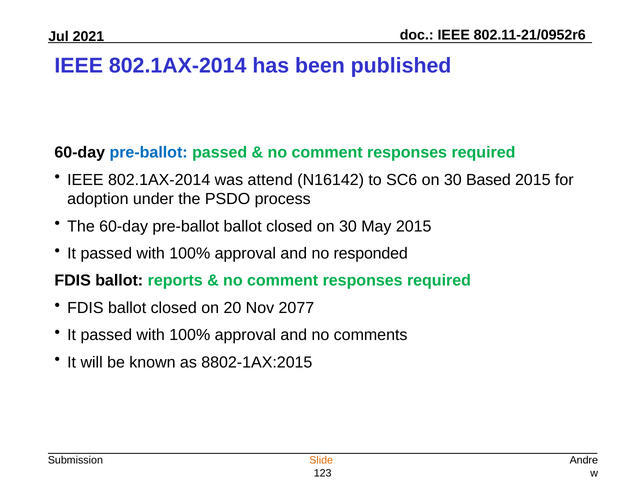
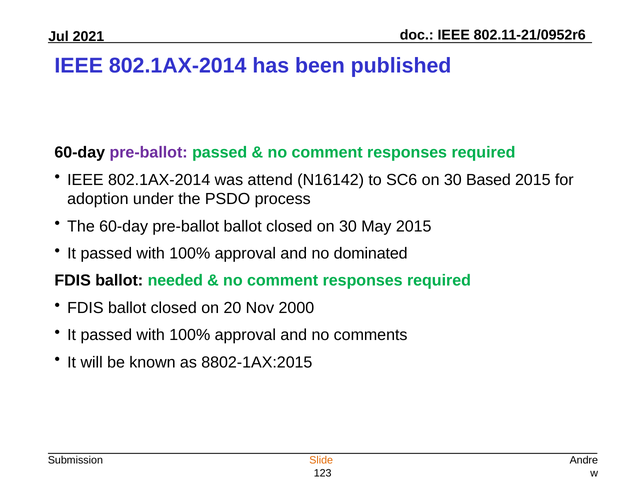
pre-ballot colour: blue -> purple (149, 153)
responded: responded -> dominated (371, 253)
reports: reports -> needed (175, 281)
2077: 2077 -> 2000 (296, 308)
